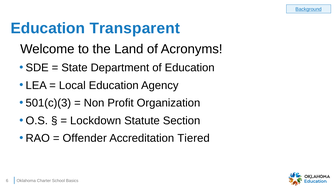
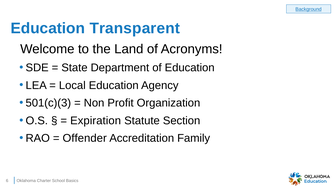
Lockdown: Lockdown -> Expiration (96, 121)
Tiered: Tiered -> Family (194, 138)
